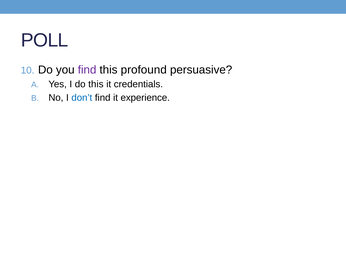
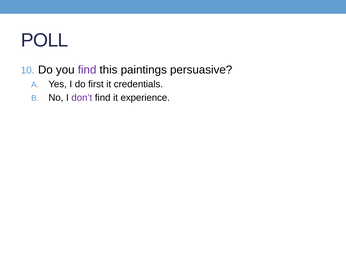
profound: profound -> paintings (144, 70)
do this: this -> first (96, 84)
don’t colour: blue -> purple (82, 98)
